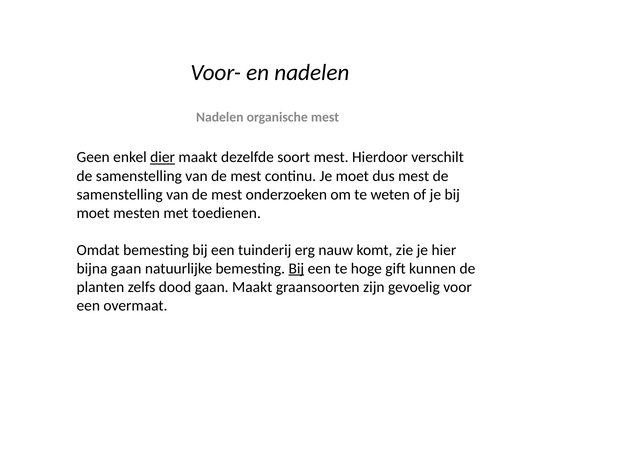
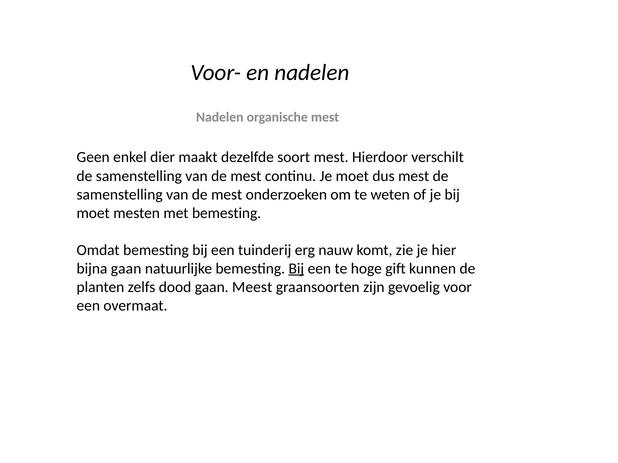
dier underline: present -> none (163, 158)
met toedienen: toedienen -> bemesting (227, 213)
gaan Maakt: Maakt -> Meest (252, 287)
